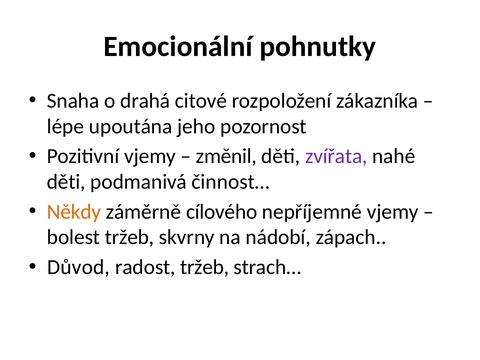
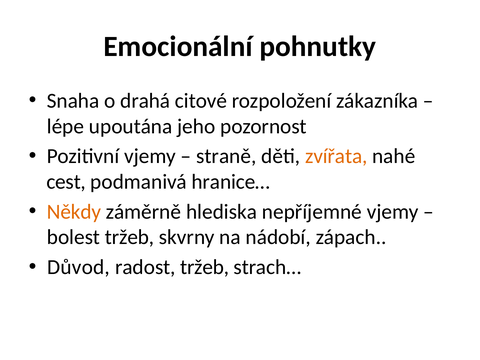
změnil: změnil -> straně (226, 156)
zvířata colour: purple -> orange (336, 156)
děti: děti -> cest (66, 182)
činnost…: činnost… -> hranice… (231, 182)
cílového: cílového -> hlediska (222, 212)
